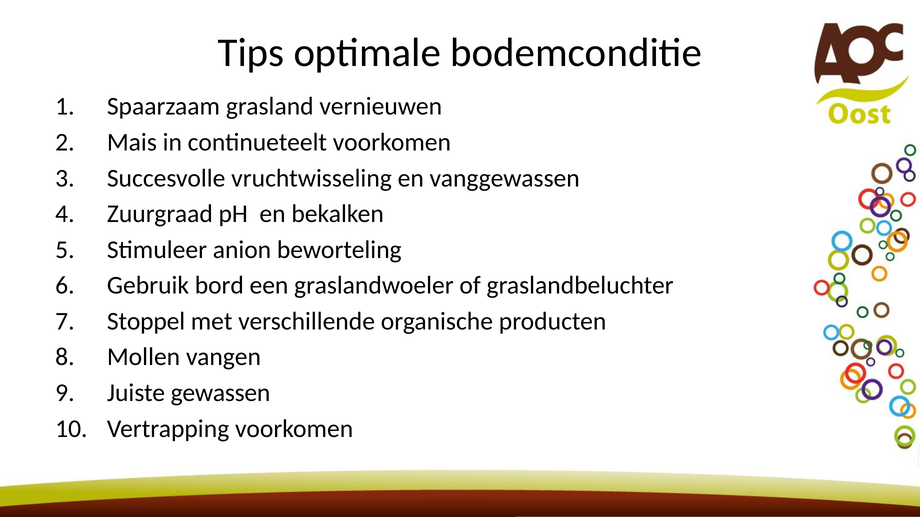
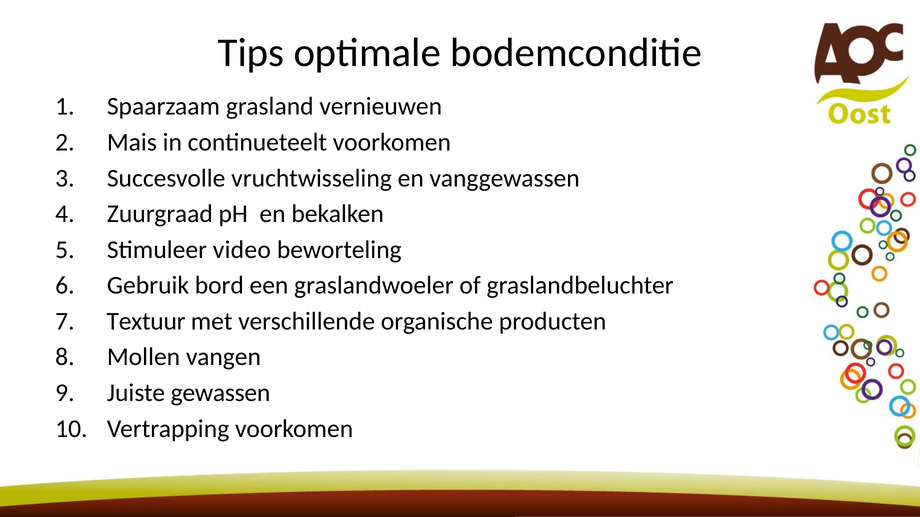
anion: anion -> video (242, 250)
Stoppel: Stoppel -> Textuur (146, 322)
